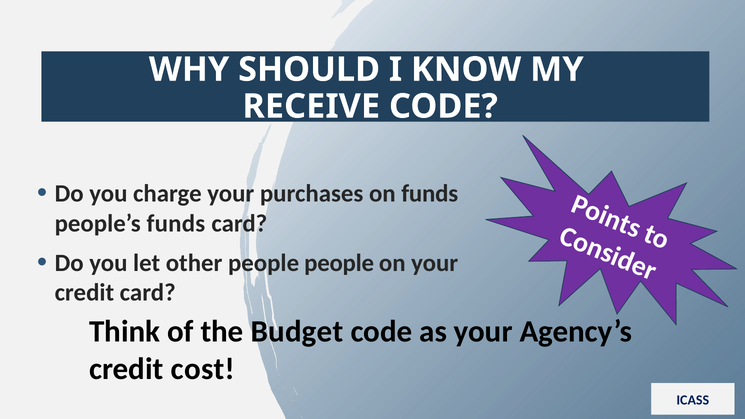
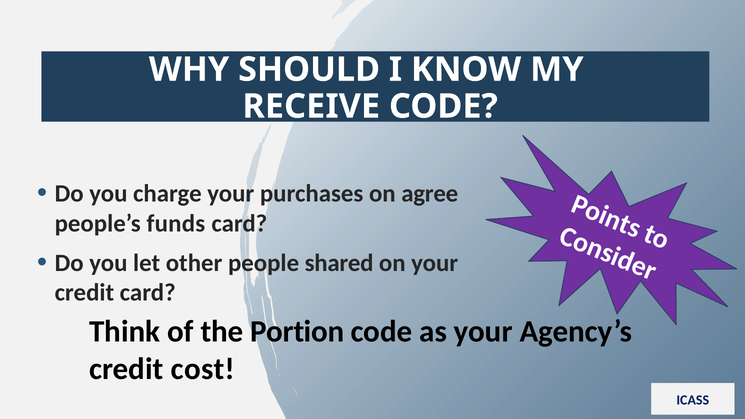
on funds: funds -> agree (430, 194)
people people: people -> shared (339, 263)
Budget: Budget -> Portion (297, 332)
